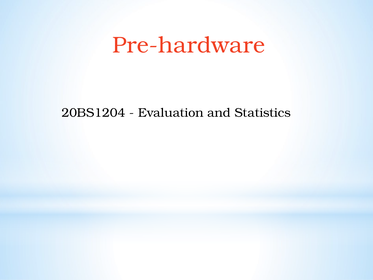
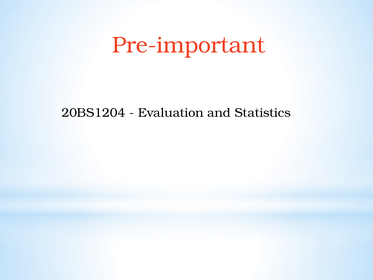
Pre-hardware: Pre-hardware -> Pre-important (189, 45)
